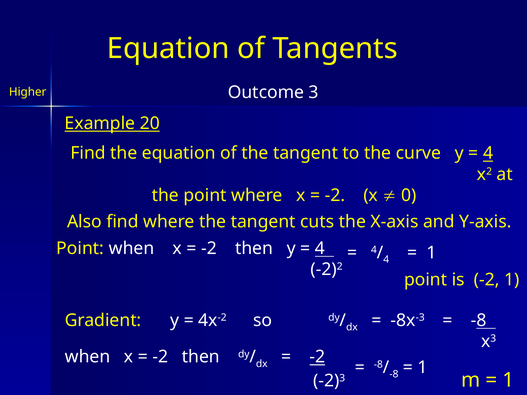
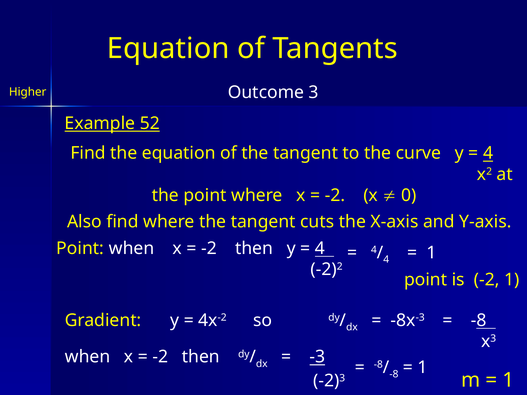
20: 20 -> 52 (150, 123)
-2: -2 -> -3 (317, 357)
